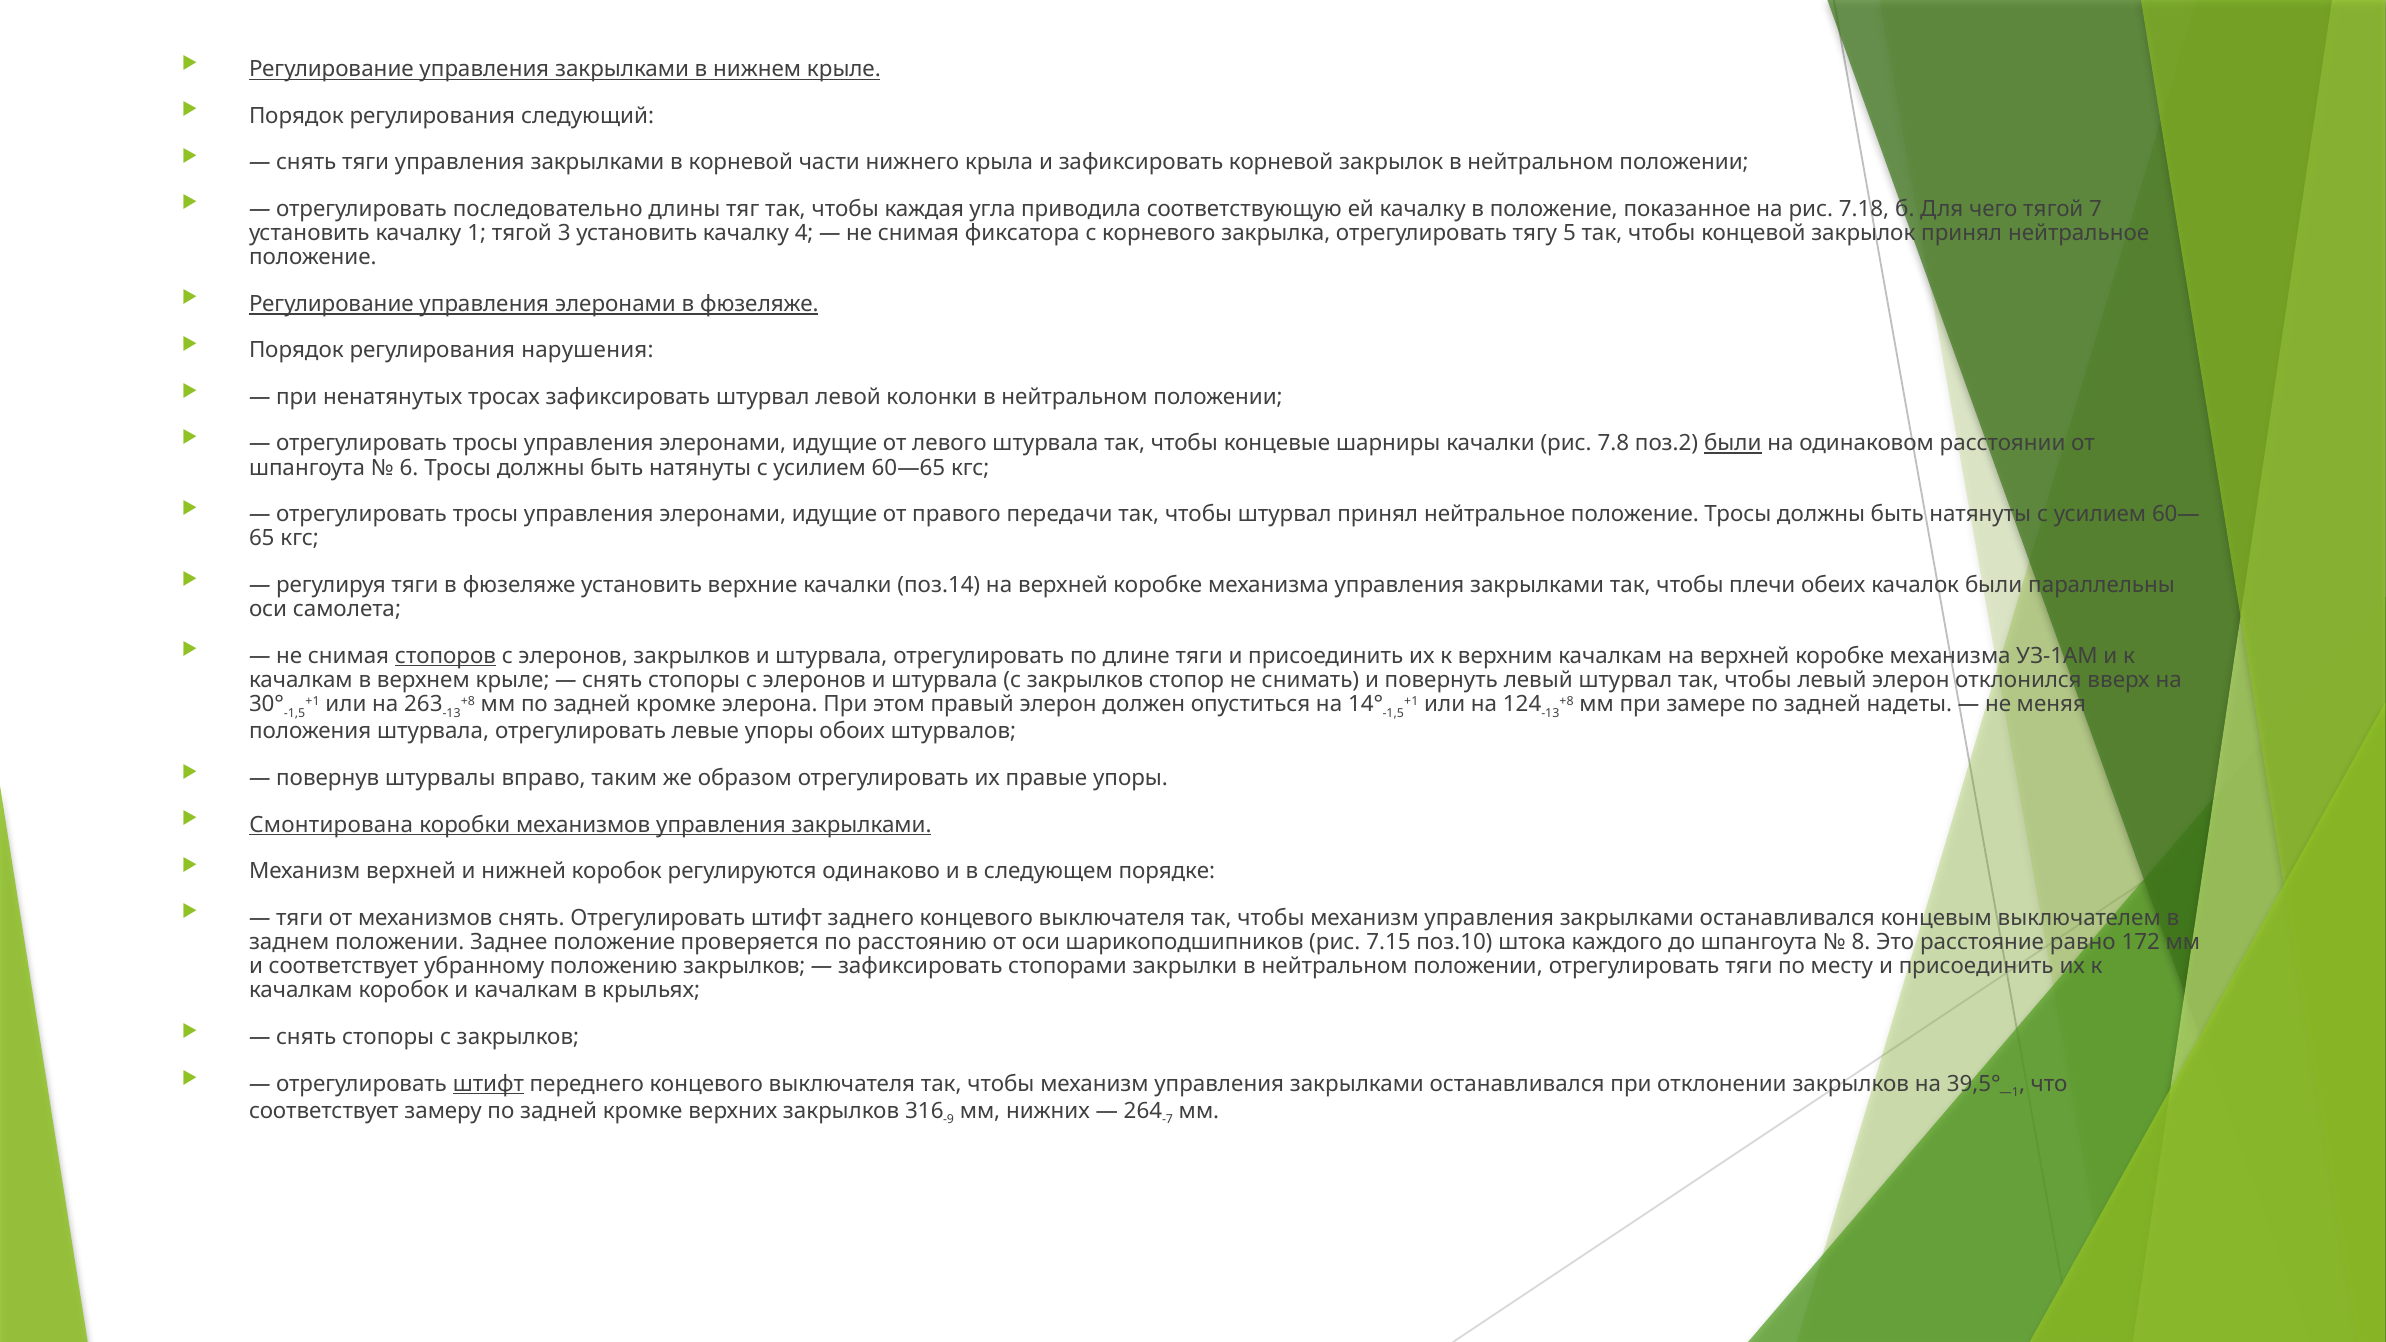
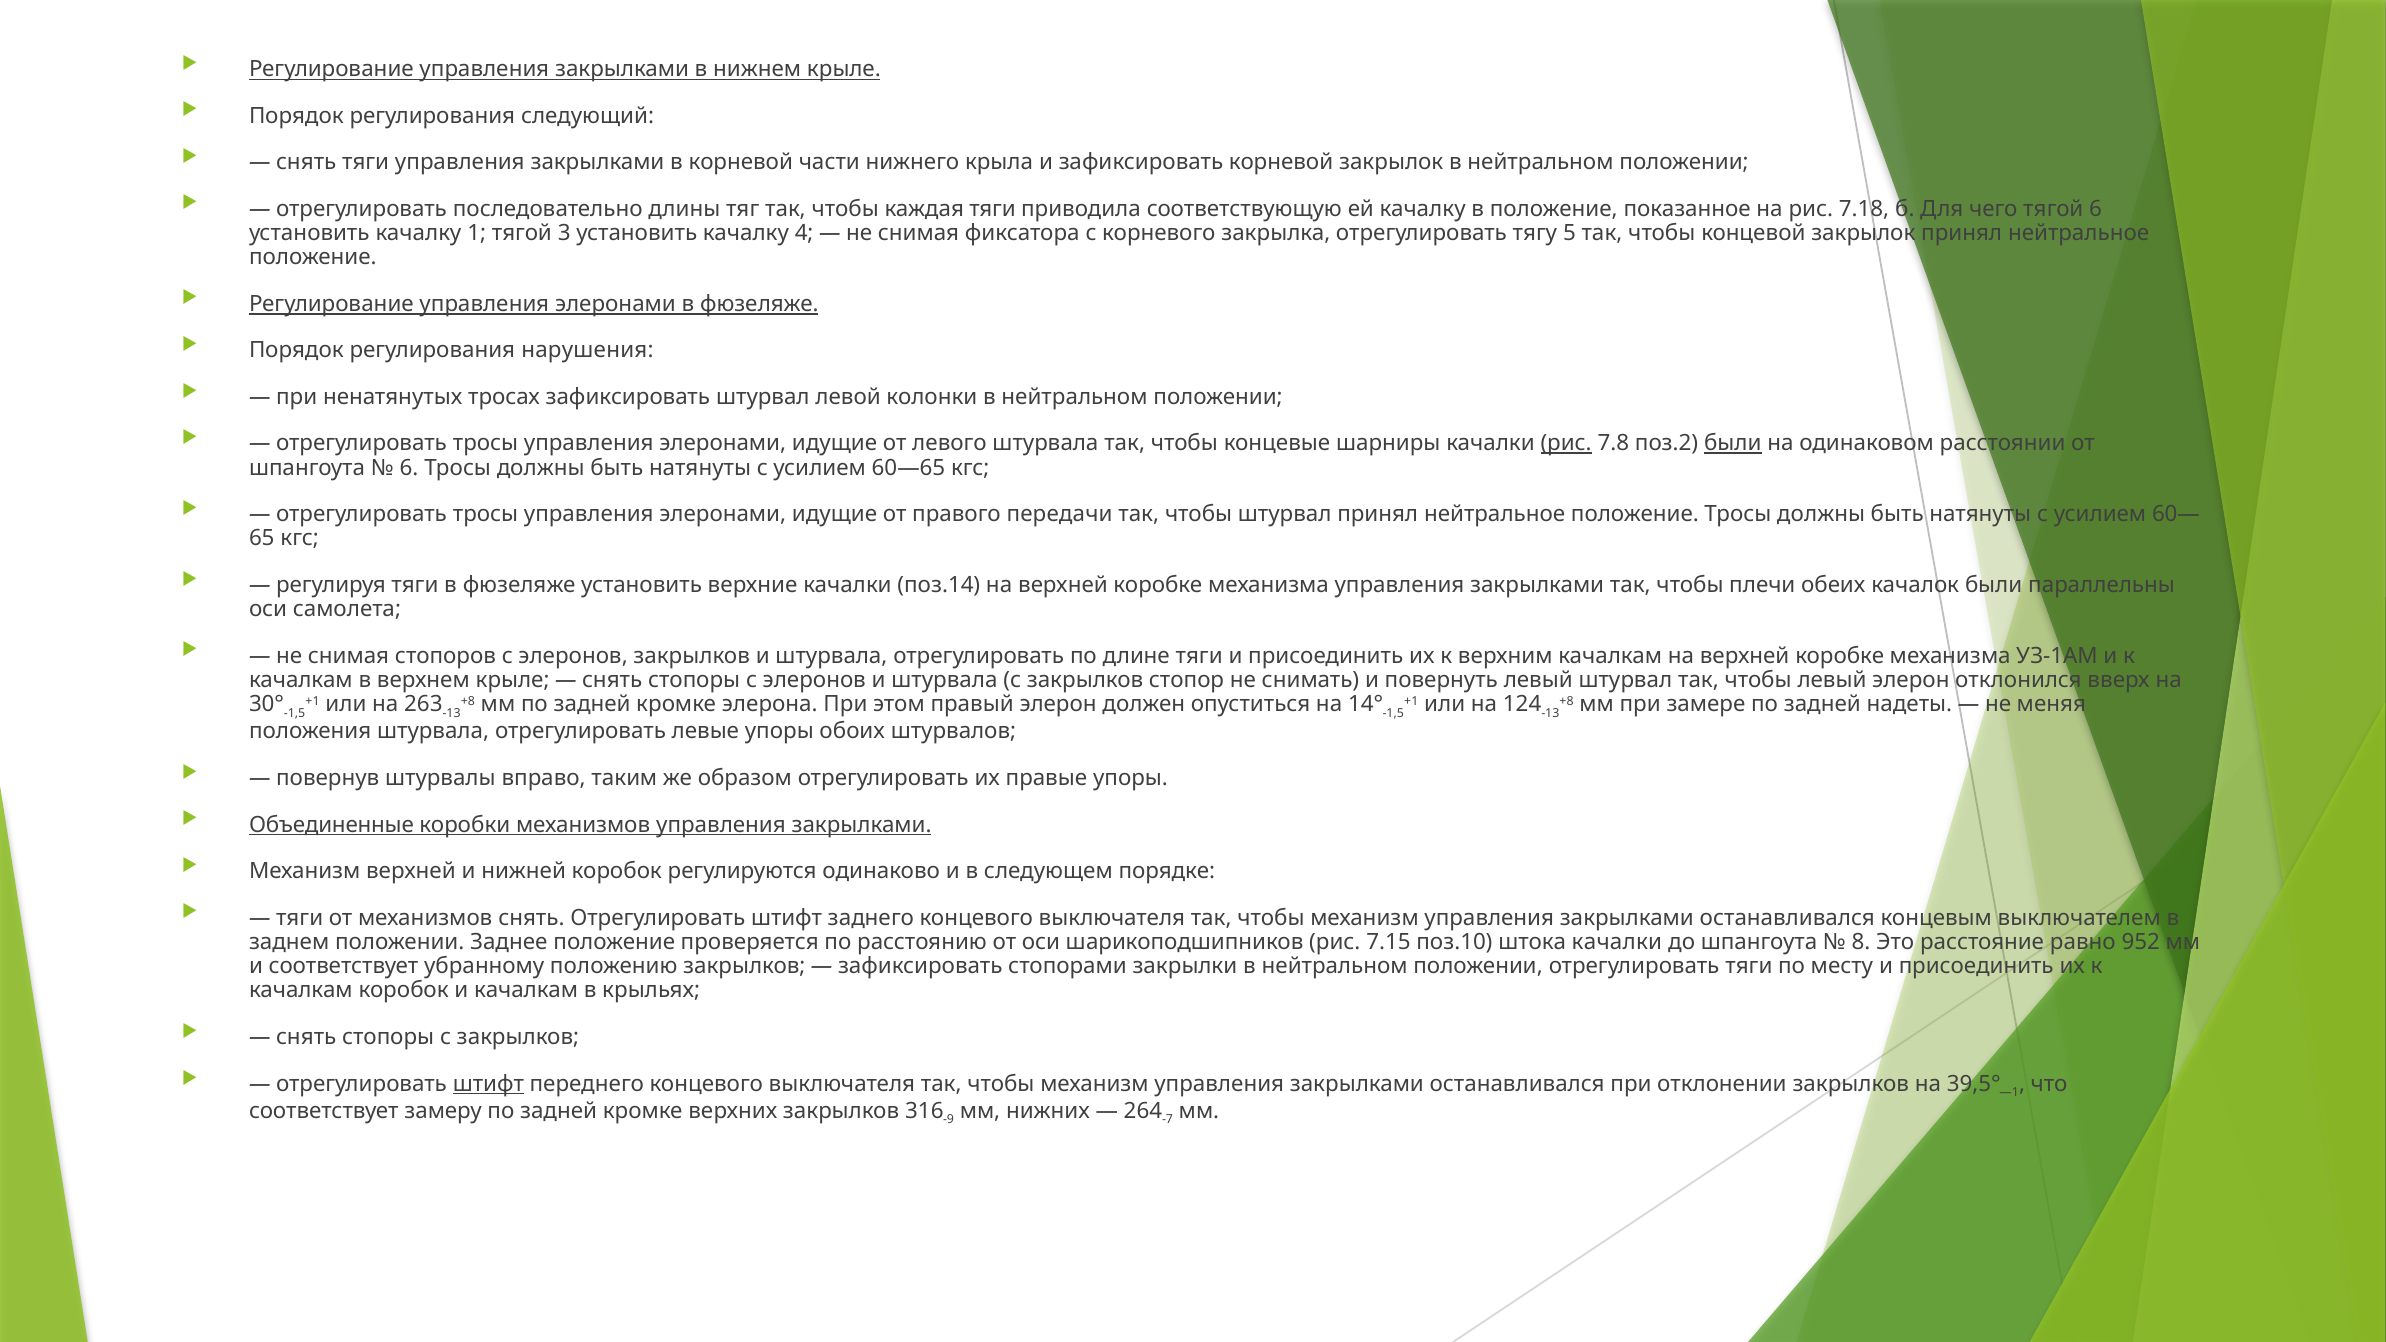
каждая угла: угла -> тяги (992, 209)
тягой 7: 7 -> 6 (2096, 209)
рис underline: none -> present (1566, 444)
стопоров underline: present -> none (445, 656)
Смонтирована: Смонтирована -> Объединенные (331, 825)
штока каждого: каждого -> качалки (1617, 942)
172: 172 -> 952 (2141, 942)
